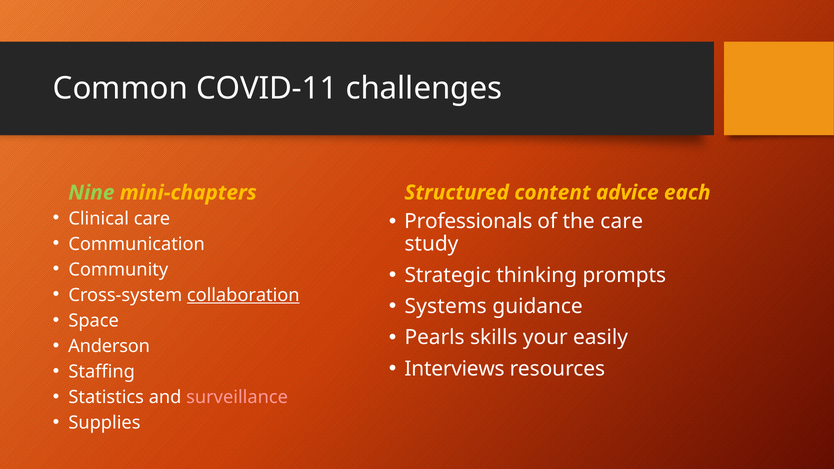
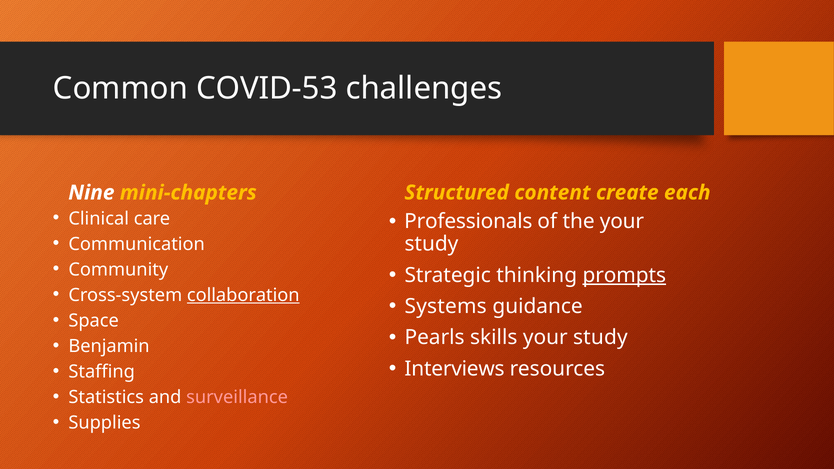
COVID-11: COVID-11 -> COVID-53 (267, 88)
advice: advice -> create (627, 193)
Nine colour: light green -> white (91, 193)
the care: care -> your (622, 222)
prompts underline: none -> present (624, 275)
easily: easily -> study (600, 338)
Anderson: Anderson -> Benjamin (109, 346)
